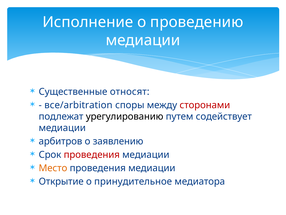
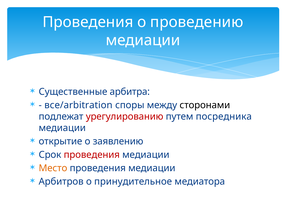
Исполнение: Исполнение -> Проведения (88, 22)
относят: относят -> арбитра (130, 91)
сторонами colour: red -> black (205, 105)
урегулированию colour: black -> red (125, 116)
содействует: содействует -> посредника (224, 116)
арбитров: арбитров -> открытие (60, 141)
Открытие: Открытие -> Арбитров (61, 181)
